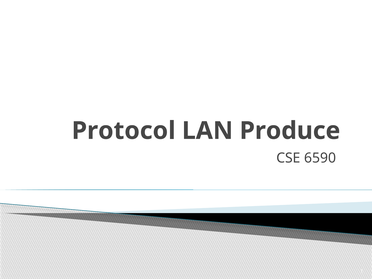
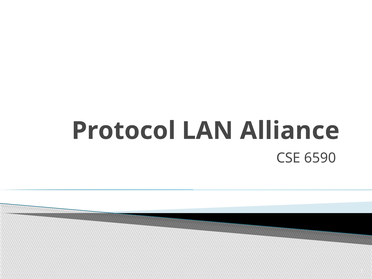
Produce: Produce -> Alliance (290, 131)
